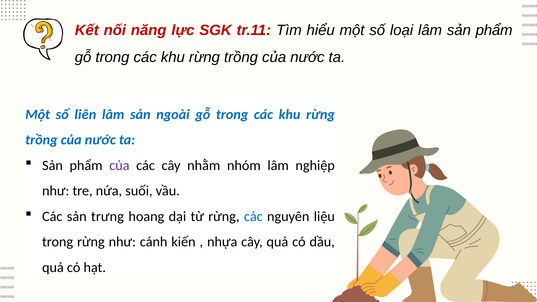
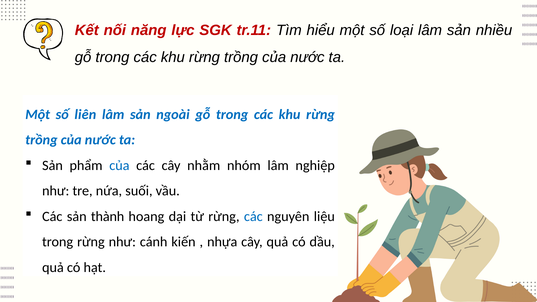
lâm sản phẩm: phẩm -> nhiều (494, 30)
của colour: purple -> blue (119, 165)
trưng: trưng -> thành (108, 216)
